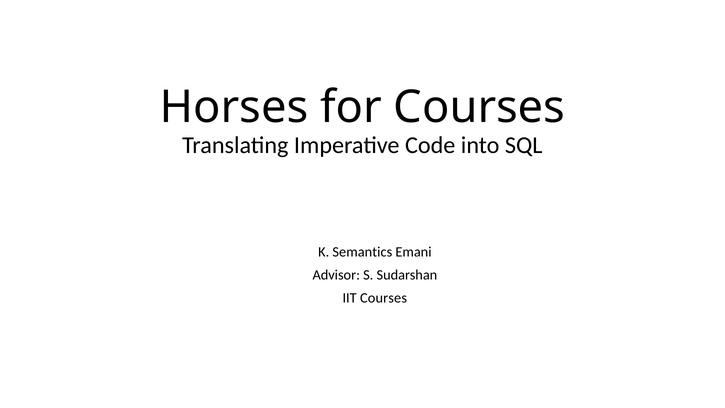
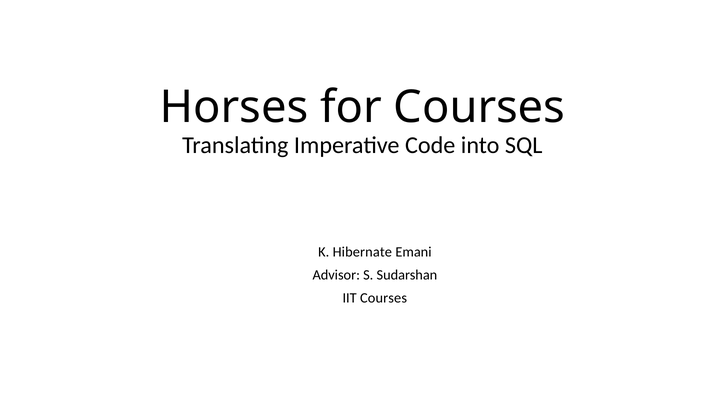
Semantics: Semantics -> Hibernate (362, 252)
